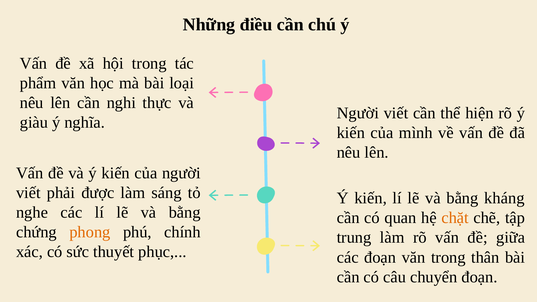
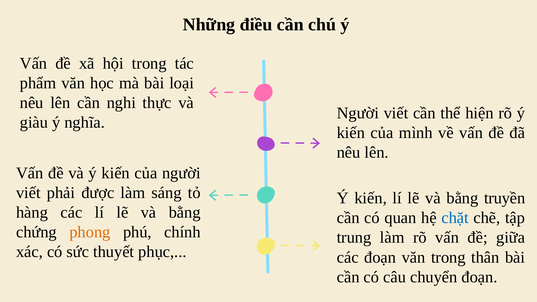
kháng: kháng -> truyền (505, 198)
nghe: nghe -> hàng (32, 212)
chặt colour: orange -> blue (455, 218)
